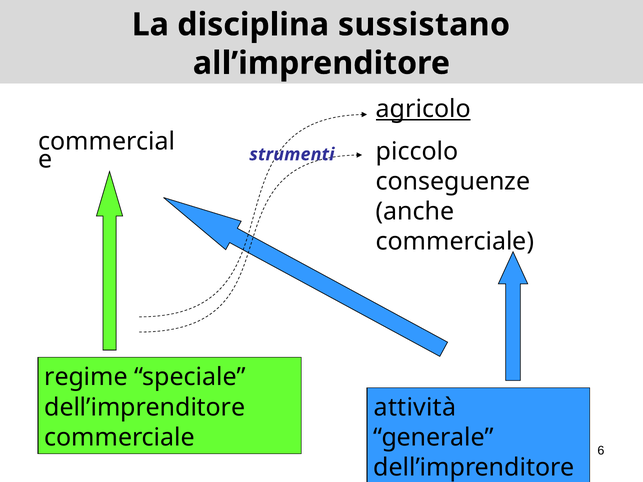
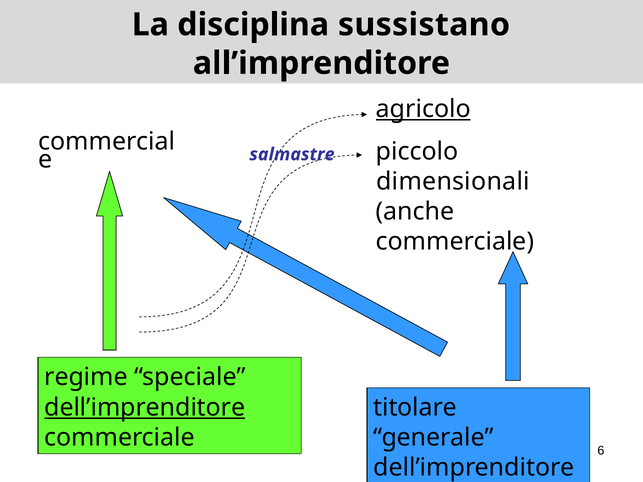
strumenti: strumenti -> salmastre (292, 154)
conseguenze: conseguenze -> dimensionali (453, 182)
dell’imprenditore underline: none -> present (145, 407)
attività: attività -> titolare (415, 408)
